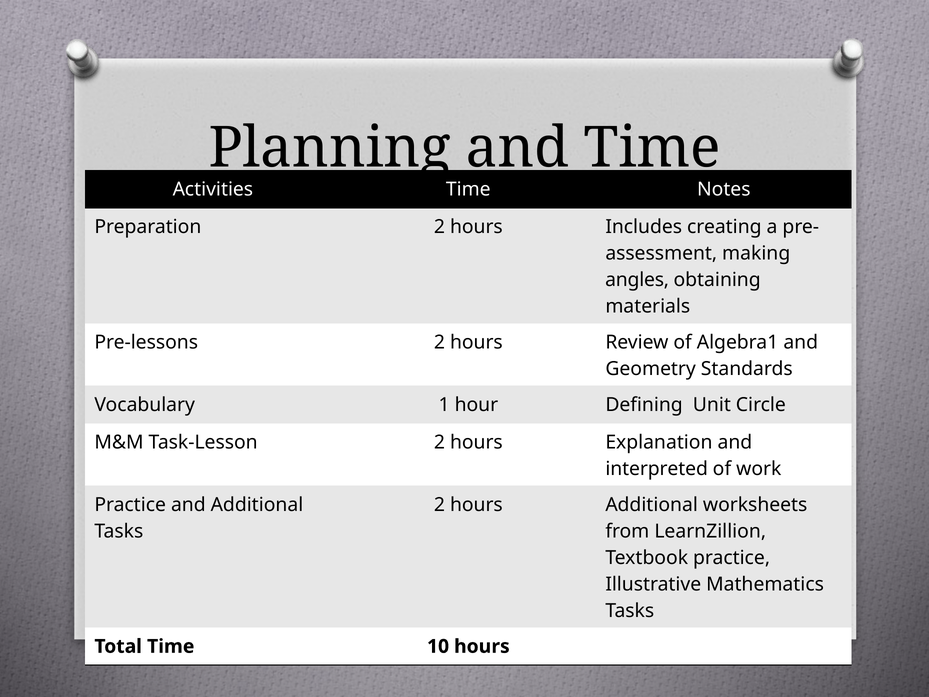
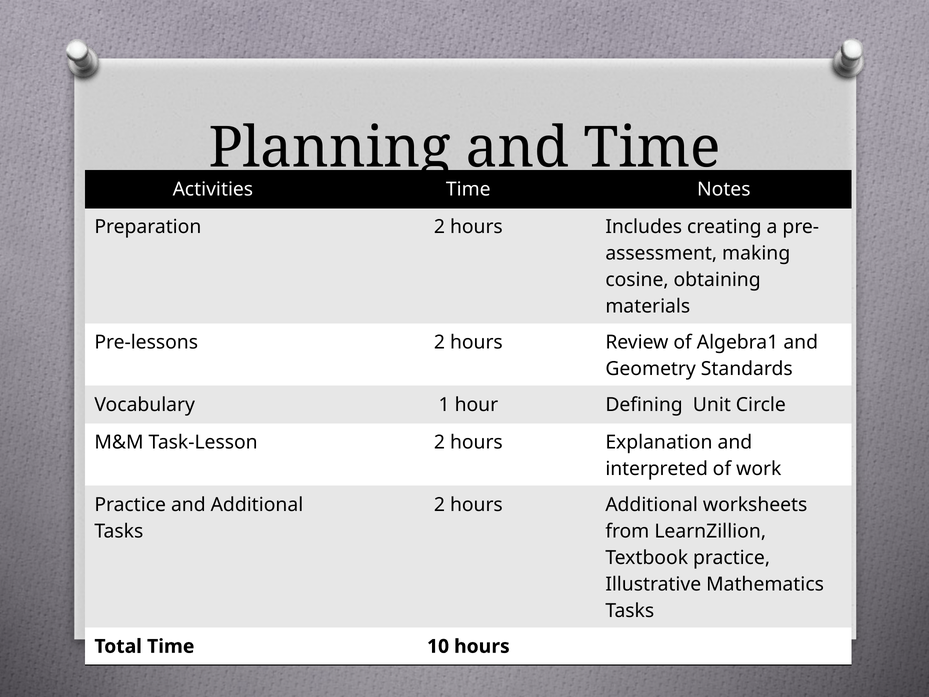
angles: angles -> cosine (637, 280)
